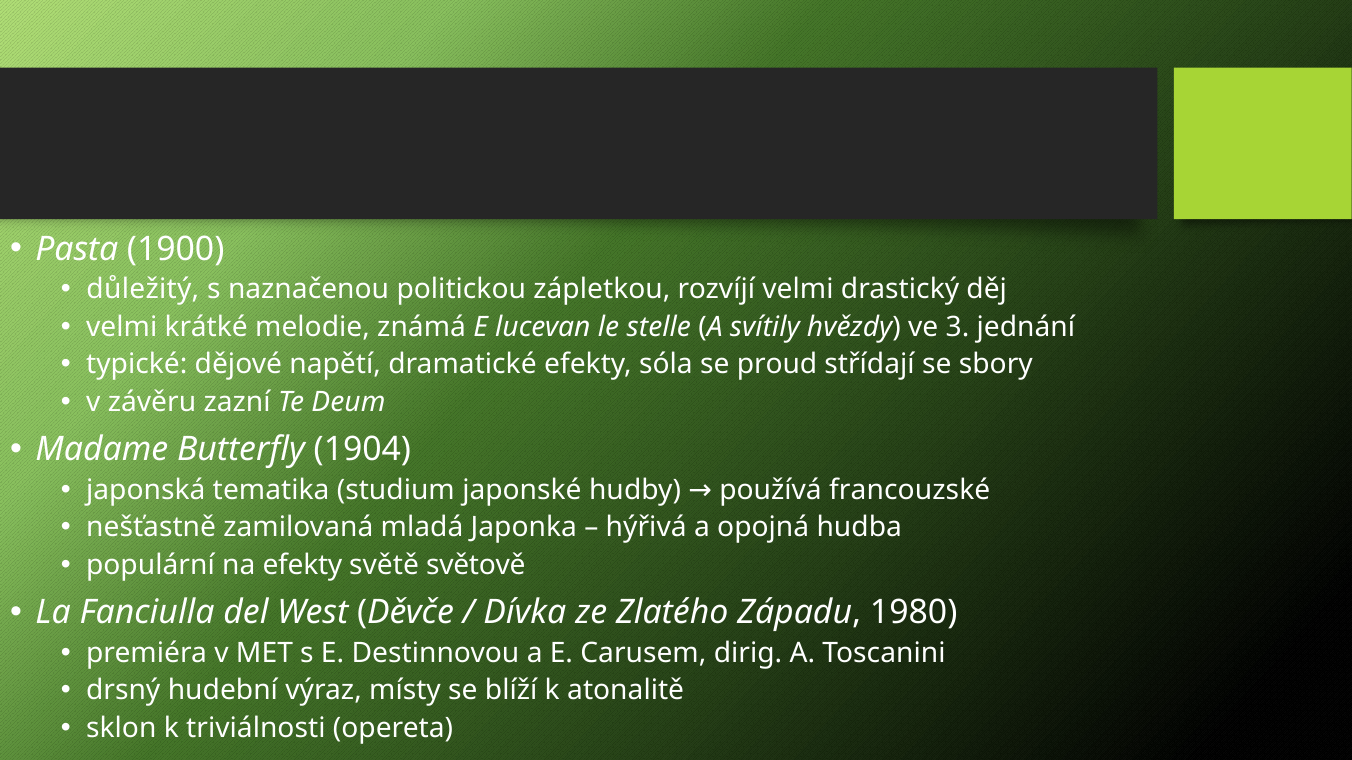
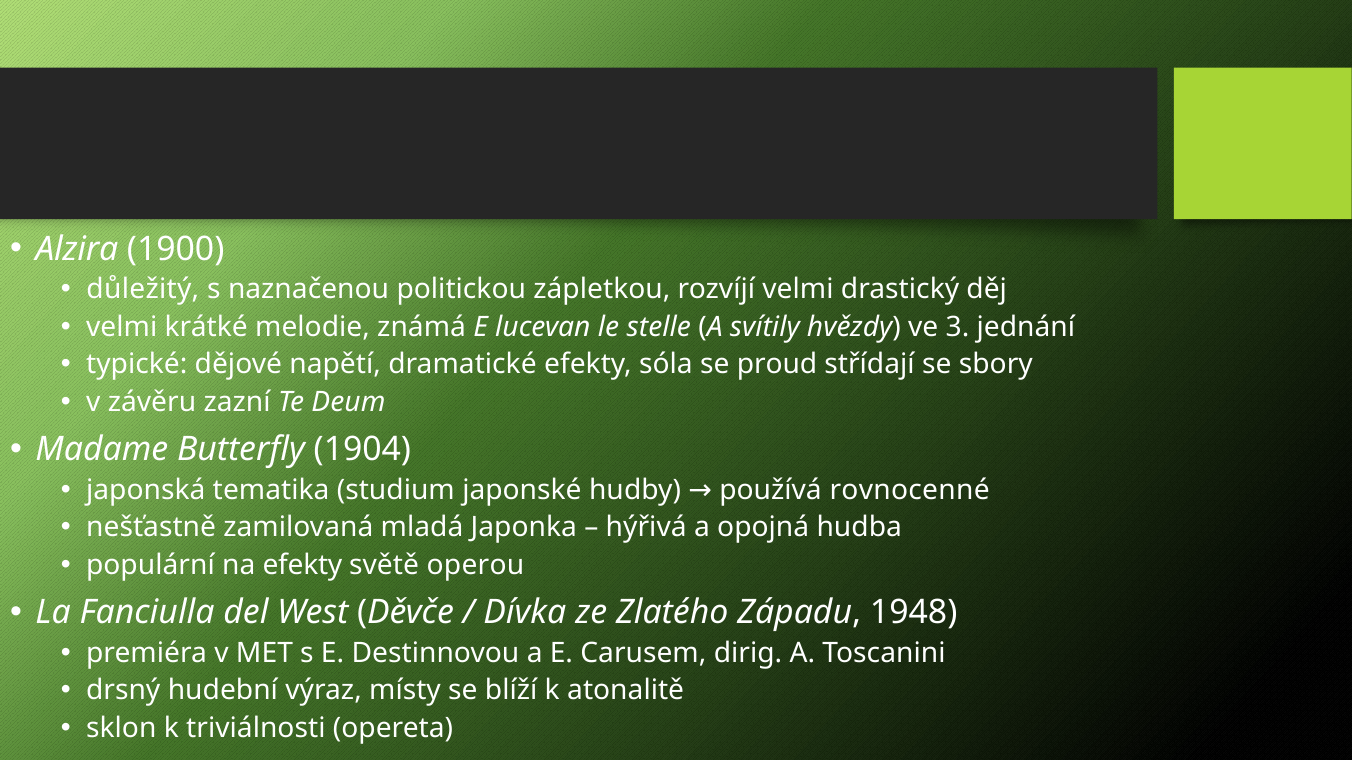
Pasta: Pasta -> Alzira (77, 249)
francouzské: francouzské -> rovnocenné (910, 490)
světově: světově -> operou (476, 565)
1980: 1980 -> 1948 (914, 613)
